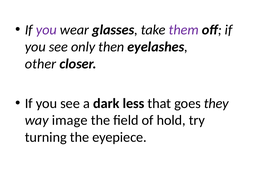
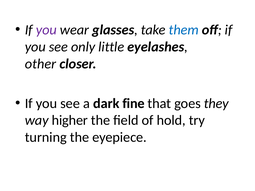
them colour: purple -> blue (184, 30)
then: then -> little (111, 47)
less: less -> fine (134, 103)
image: image -> higher (70, 120)
